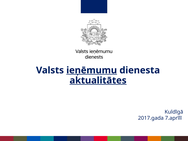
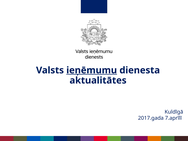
aktualitātes underline: present -> none (98, 80)
